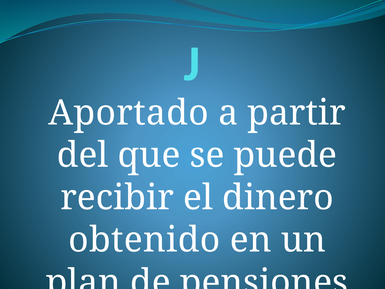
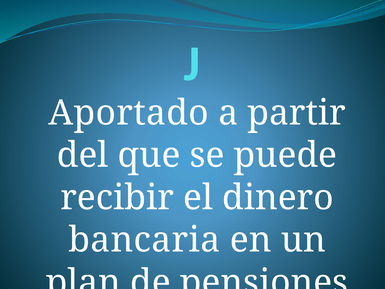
obtenido: obtenido -> bancaria (144, 240)
